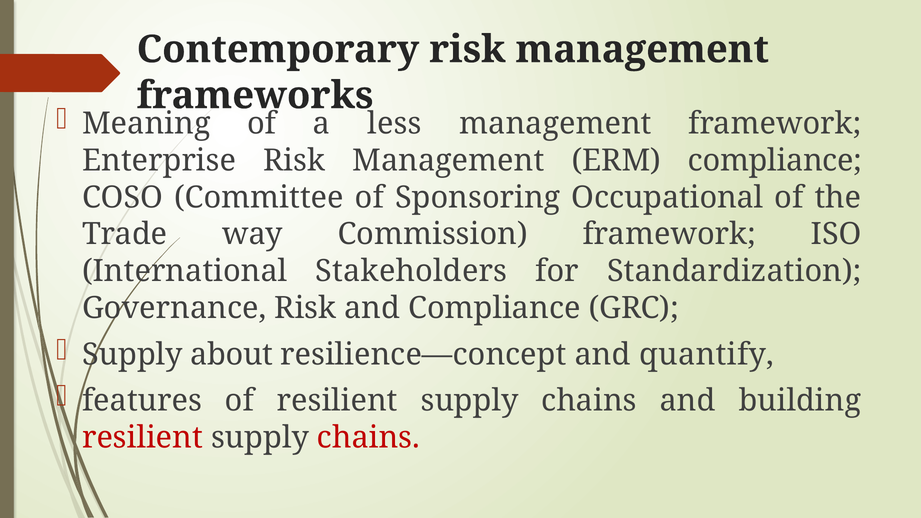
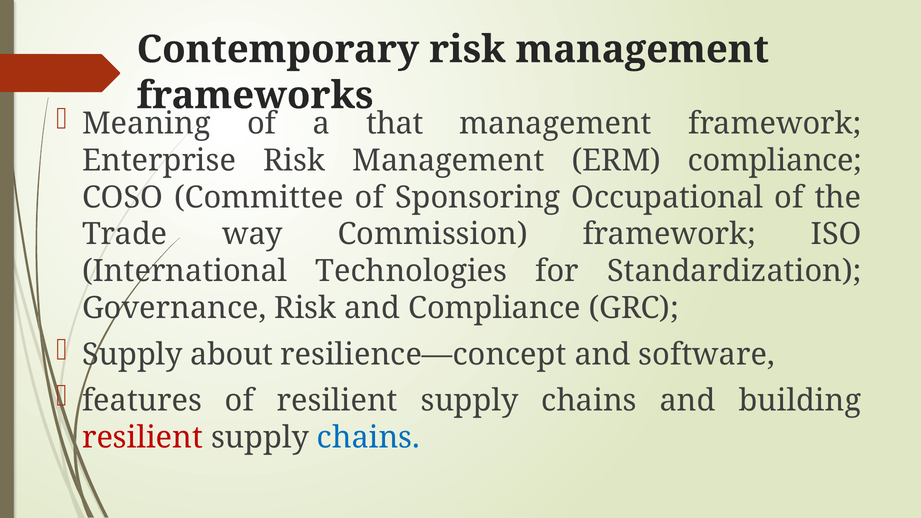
less: less -> that (395, 124)
Stakeholders: Stakeholders -> Technologies (411, 271)
quantify: quantify -> software (707, 354)
chains colour: red -> blue (368, 438)
